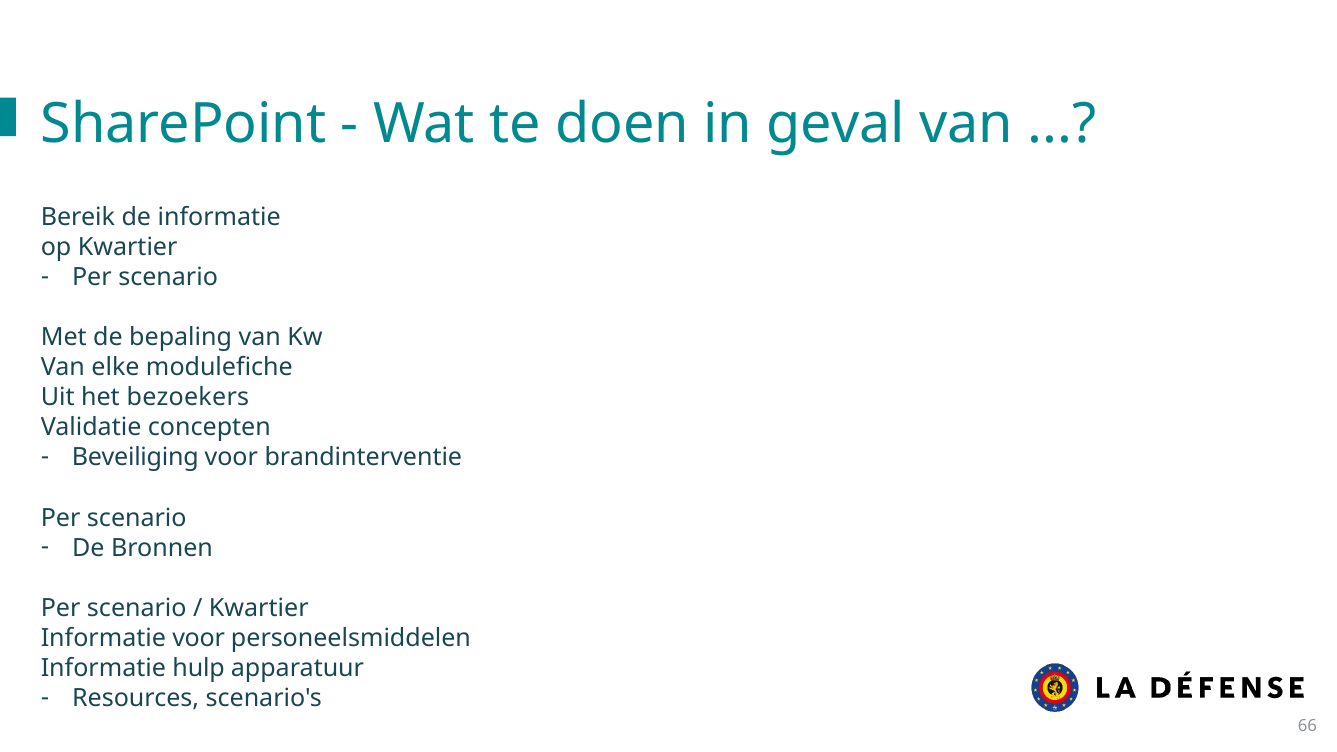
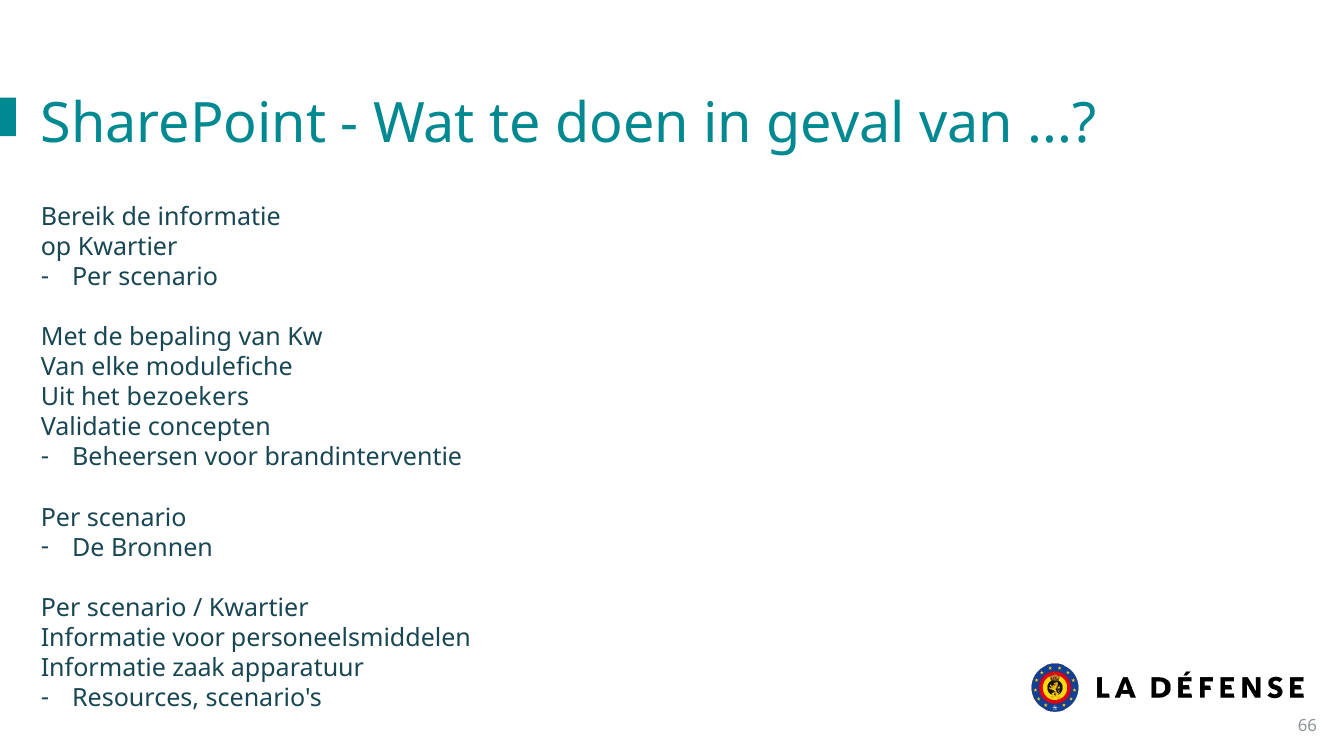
Beveiliging: Beveiliging -> Beheersen (135, 458)
hulp: hulp -> zaak (199, 668)
